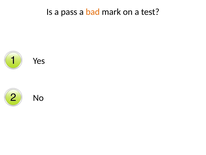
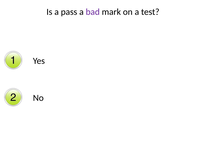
bad colour: orange -> purple (93, 12)
